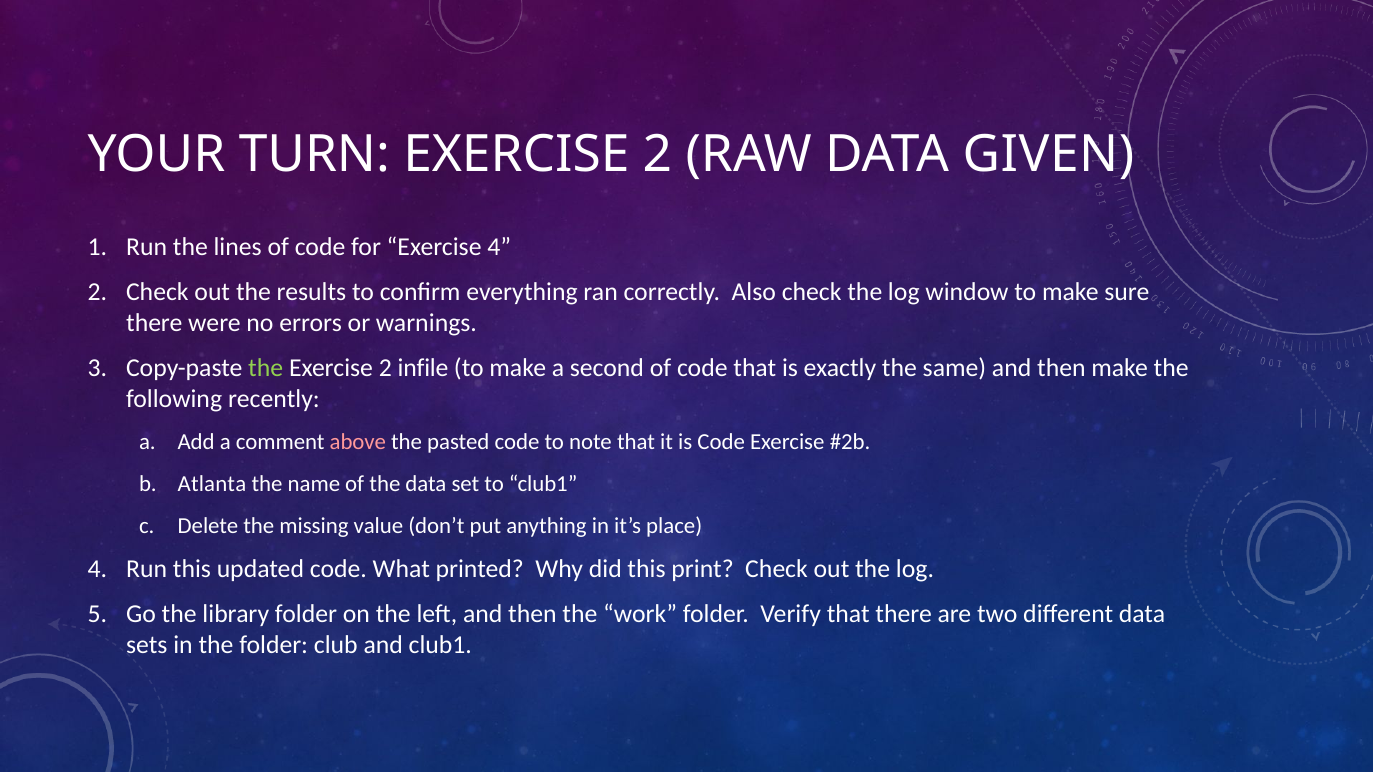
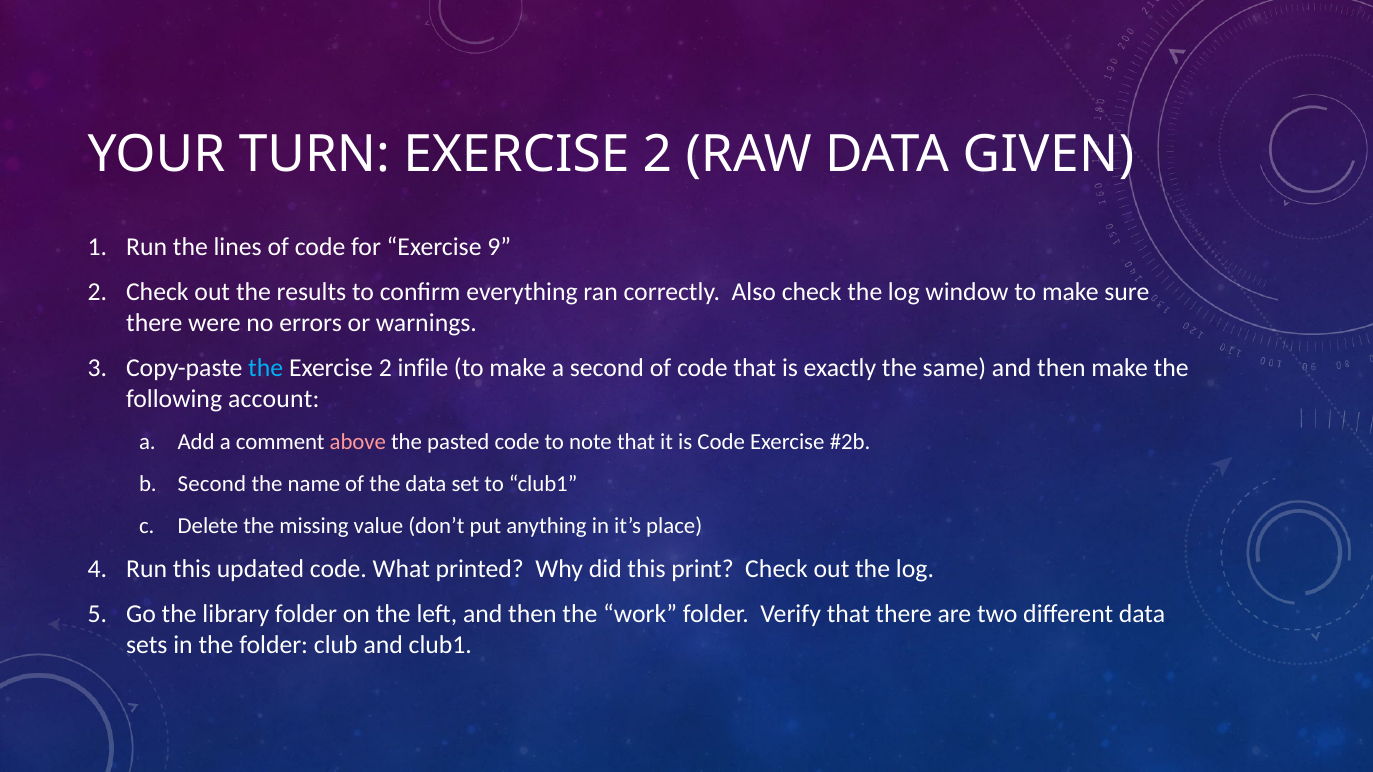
Exercise 4: 4 -> 9 (499, 247)
the colour: light green -> light blue (266, 368)
recently: recently -> account (274, 399)
Atlanta: Atlanta -> Second (212, 484)
